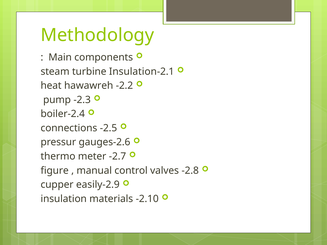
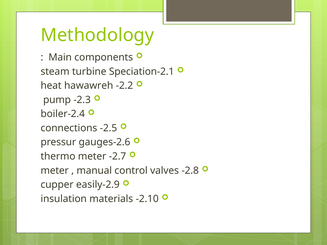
turbine Insulation: Insulation -> Speciation (133, 72)
figure: figure -> meter (55, 171)
